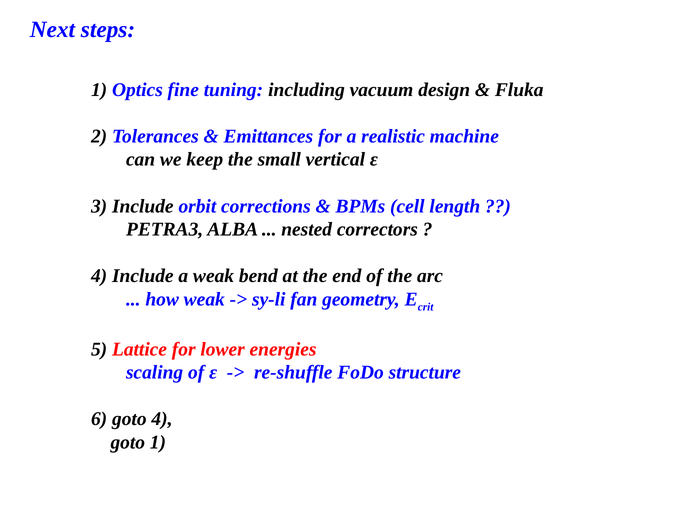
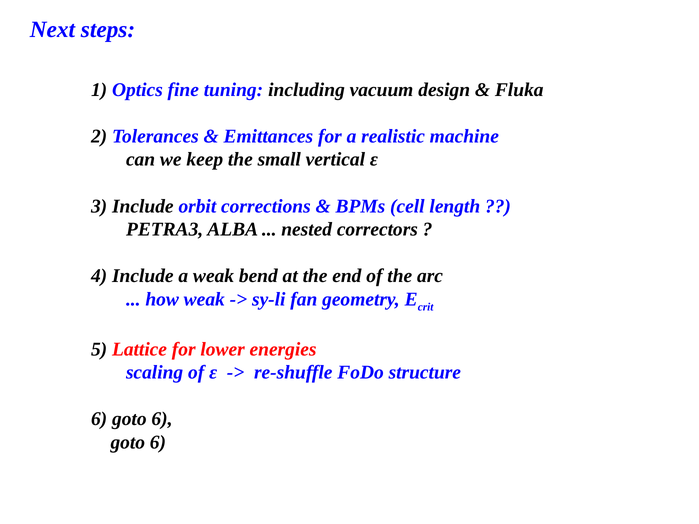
4: 4 -> 6 (162, 419)
1: 1 -> 6 (158, 443)
